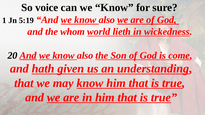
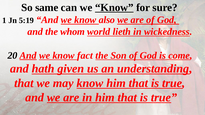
voice: voice -> same (47, 8)
Know underline: none -> present (114, 8)
also: also -> fact (85, 56)
